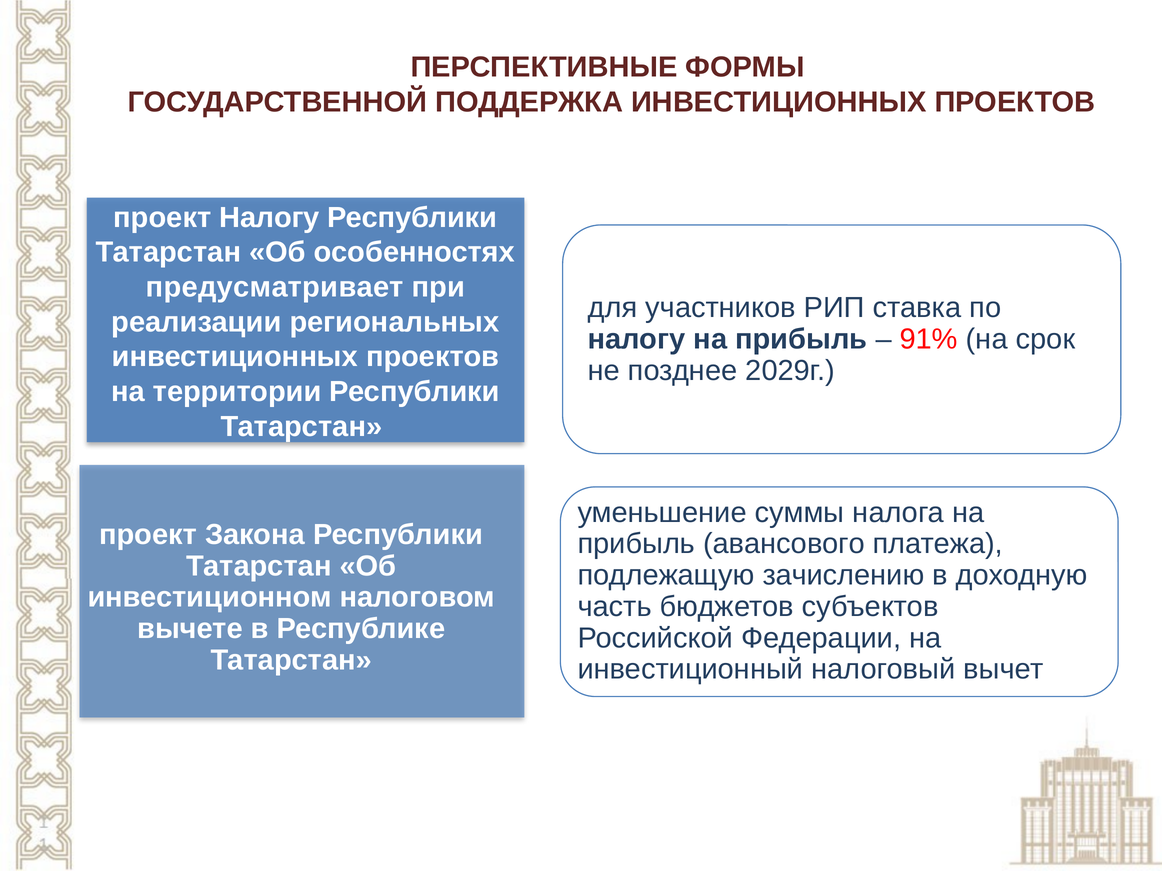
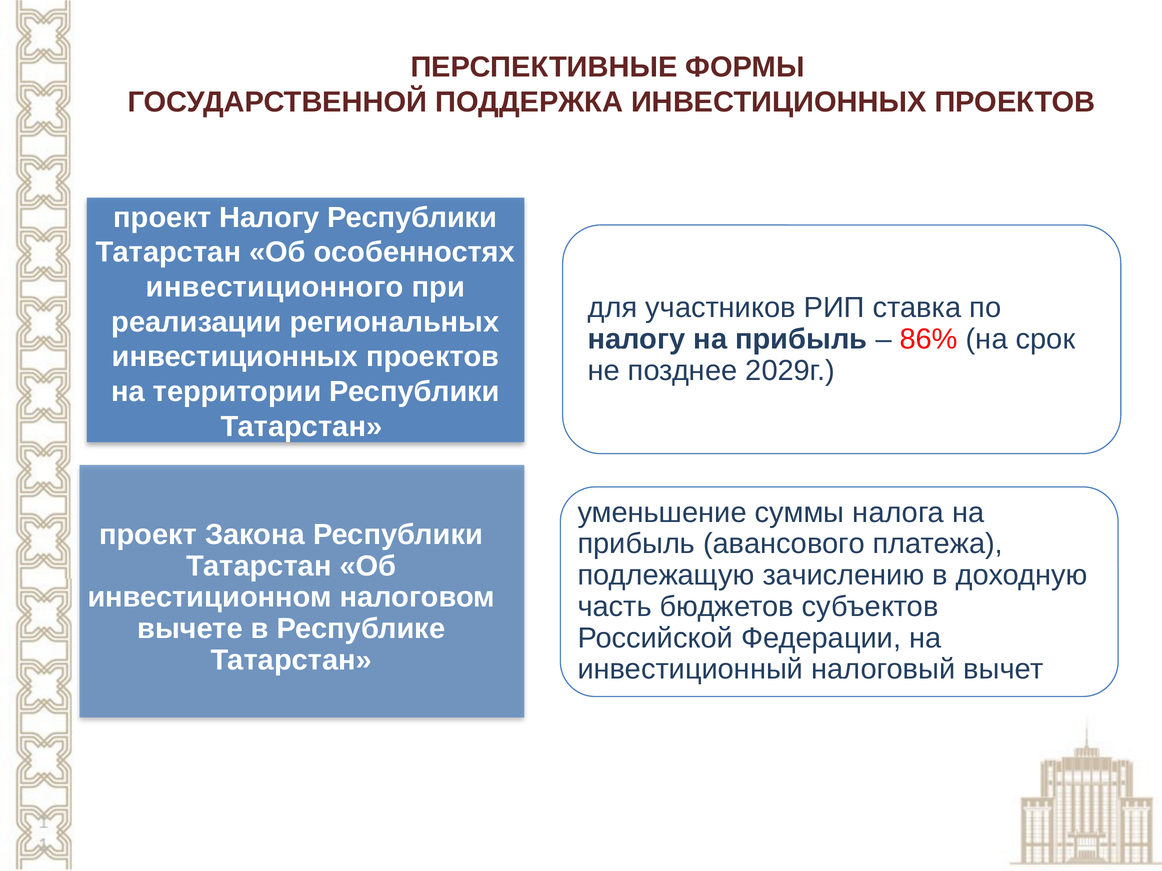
предусматривает: предусматривает -> инвестиционного (275, 287)
91%: 91% -> 86% (929, 339)
